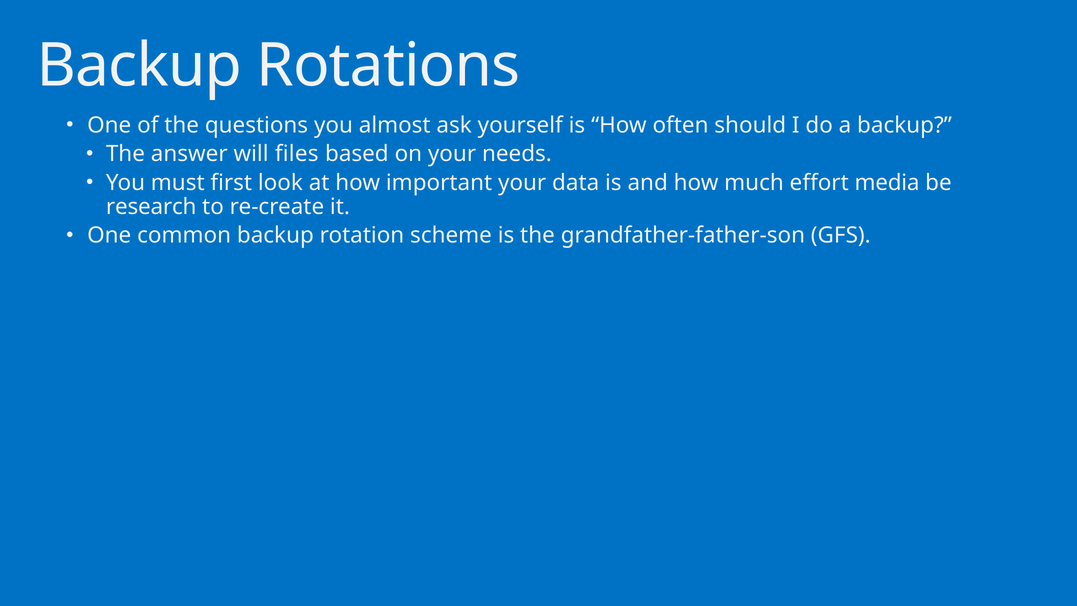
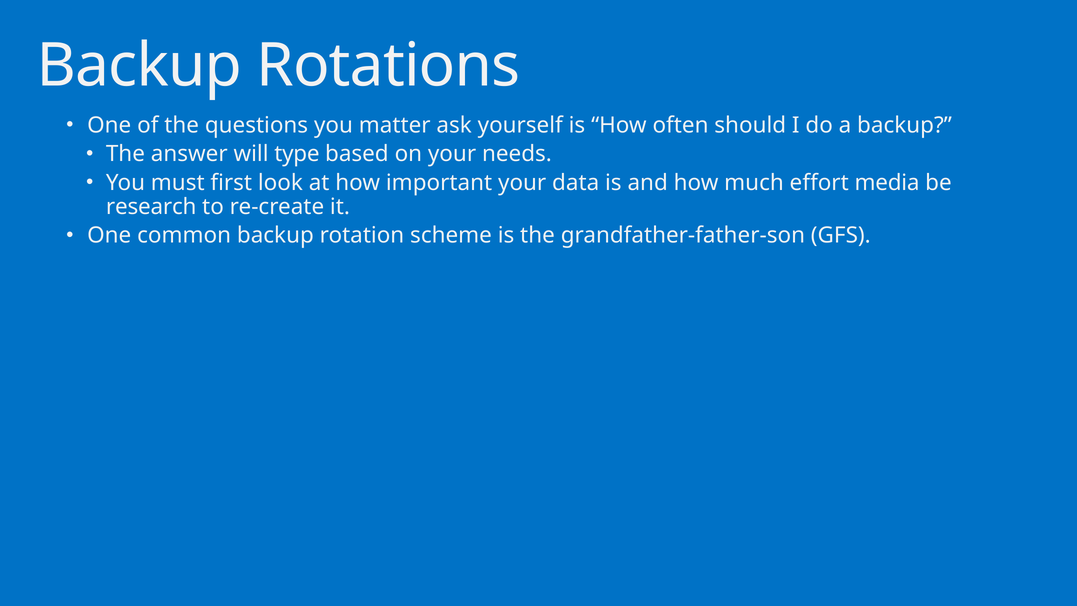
almost: almost -> matter (395, 125)
files: files -> type (297, 154)
